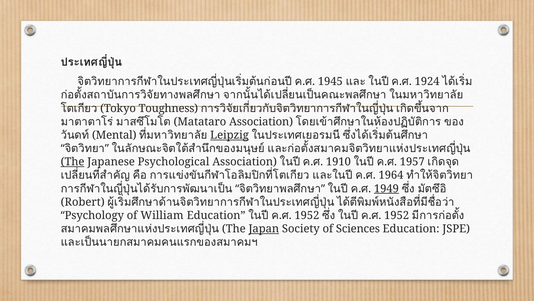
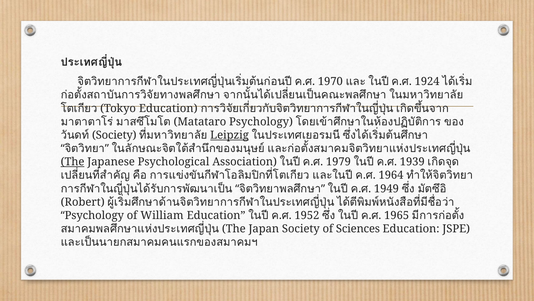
1945: 1945 -> 1970 (330, 81)
Tokyo Toughness: Toughness -> Education (168, 108)
Matataro Association: Association -> Psychology (261, 121)
Mental: Mental -> Society (114, 135)
1910: 1910 -> 1979 (338, 162)
1957: 1957 -> 1939 (412, 162)
1949 underline: present -> none (386, 188)
1952: 1952 -> 1965 (397, 215)
Japan underline: present -> none (264, 228)
